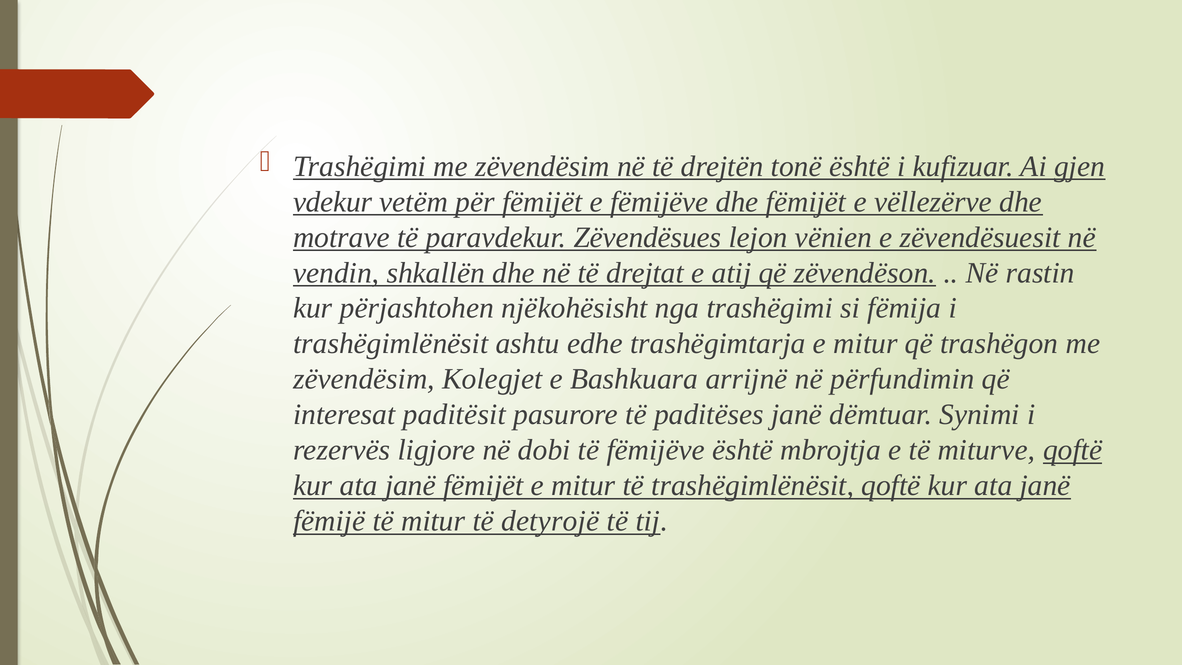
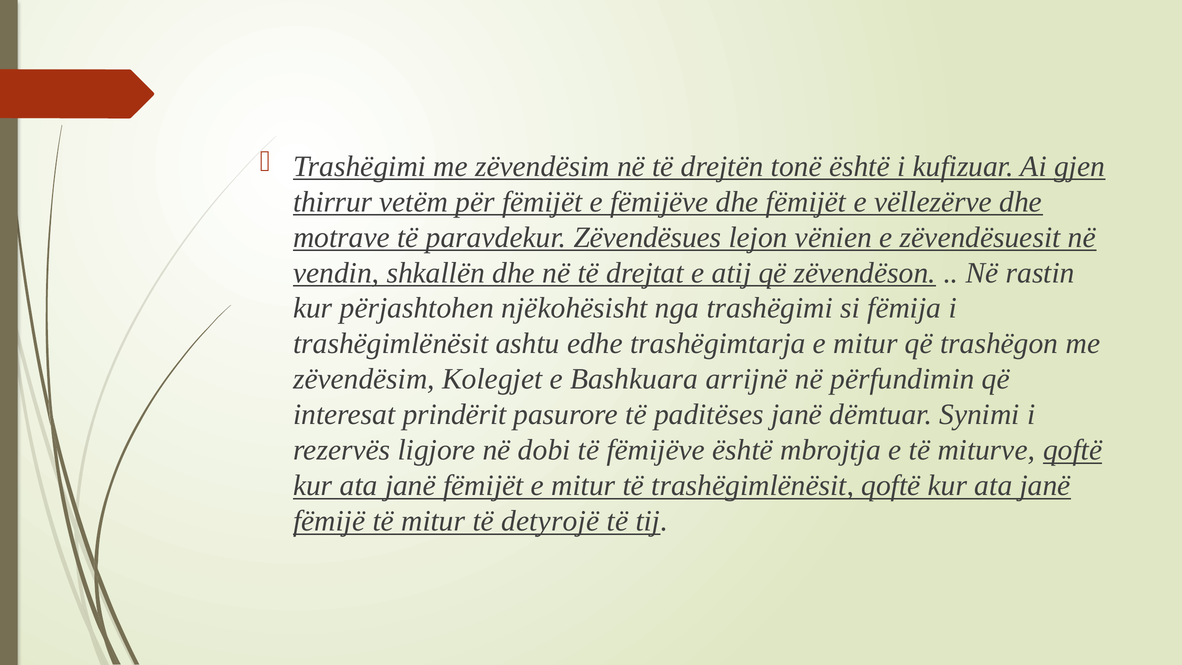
vdekur: vdekur -> thirrur (333, 202)
paditësit: paditësit -> prindërit (454, 415)
